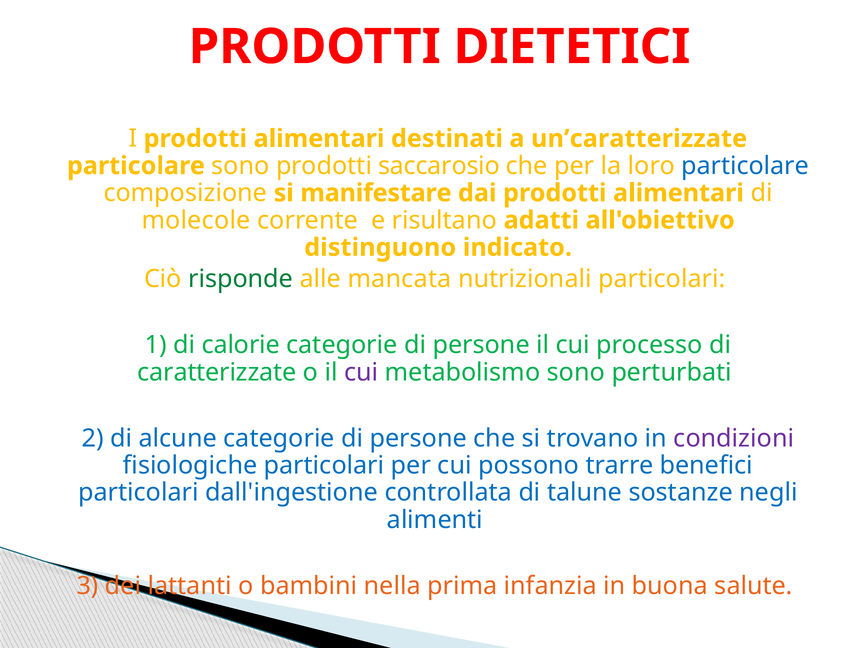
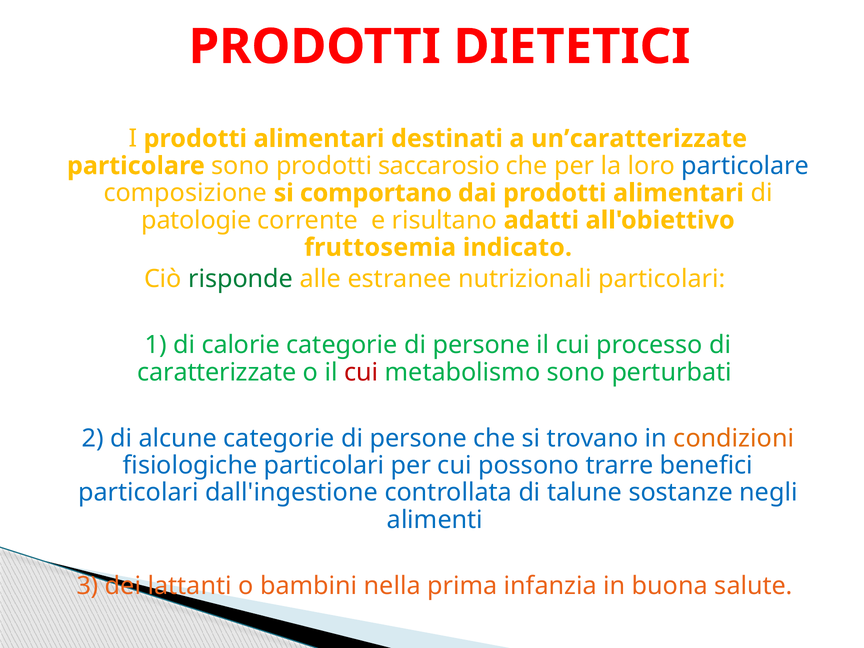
manifestare: manifestare -> comportano (376, 193)
molecole: molecole -> patologie (196, 220)
distinguono: distinguono -> fruttosemia (380, 247)
mancata: mancata -> estranee (400, 279)
cui colour: purple -> red (361, 372)
condizioni colour: purple -> orange (734, 438)
